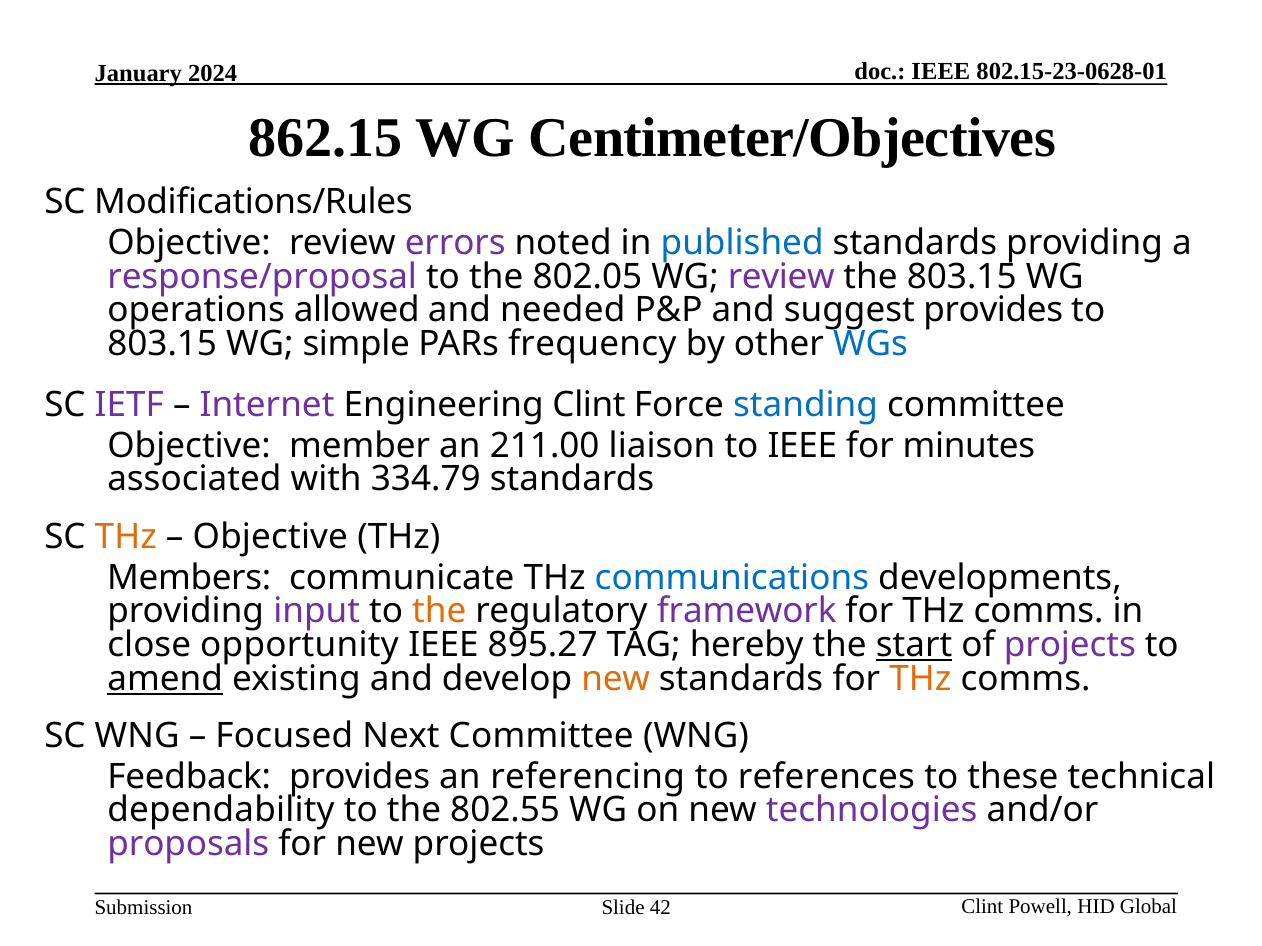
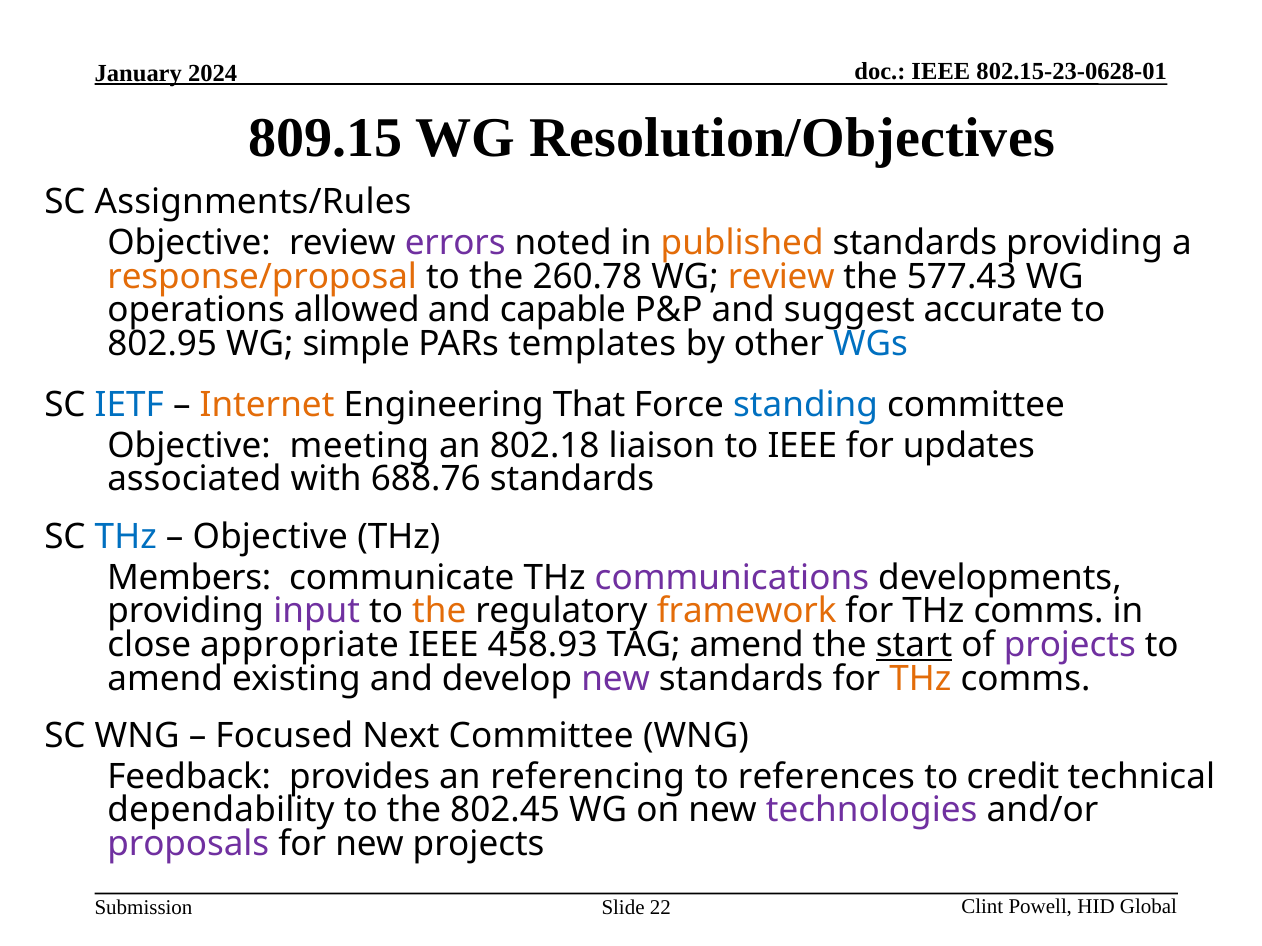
862.15: 862.15 -> 809.15 (325, 138)
Centimeter/Objectives: Centimeter/Objectives -> Resolution/Objectives (792, 138)
Modifications/Rules: Modifications/Rules -> Assignments/Rules (253, 202)
published colour: blue -> orange (742, 243)
response/proposal colour: purple -> orange (262, 277)
802.05: 802.05 -> 260.78 (587, 277)
review colour: purple -> orange (781, 277)
the 803.15: 803.15 -> 577.43 (962, 277)
needed: needed -> capable (563, 310)
suggest provides: provides -> accurate (993, 310)
803.15: 803.15 -> 802.95 (162, 344)
frequency: frequency -> templates (592, 344)
IETF colour: purple -> blue (129, 405)
Internet colour: purple -> orange (267, 405)
Engineering Clint: Clint -> That (589, 405)
member: member -> meeting (359, 446)
211.00: 211.00 -> 802.18 (545, 446)
minutes: minutes -> updates (969, 446)
334.79: 334.79 -> 688.76 (426, 480)
THz colour: orange -> blue (126, 537)
communications colour: blue -> purple (732, 578)
framework colour: purple -> orange (747, 612)
opportunity: opportunity -> appropriate (299, 645)
895.27: 895.27 -> 458.93 (543, 645)
TAG hereby: hereby -> amend (747, 645)
amend underline: present -> none (165, 679)
new colour: orange -> purple (616, 679)
these: these -> credit (1013, 777)
802.55: 802.55 -> 802.45 (505, 811)
42: 42 -> 22 (660, 908)
